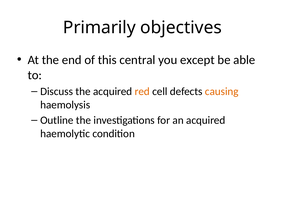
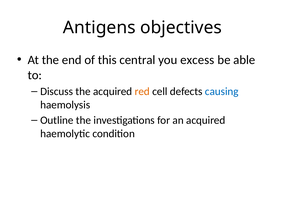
Primarily: Primarily -> Antigens (99, 28)
except: except -> excess (197, 60)
causing colour: orange -> blue (222, 91)
